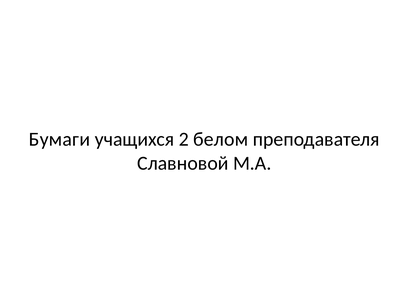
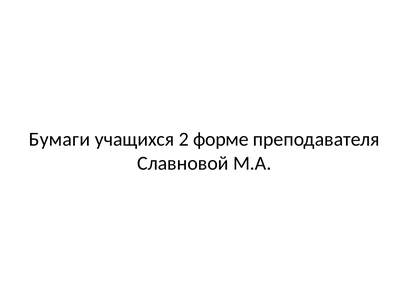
белом: белом -> форме (221, 139)
